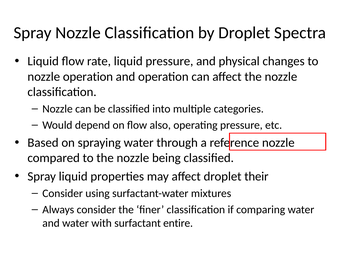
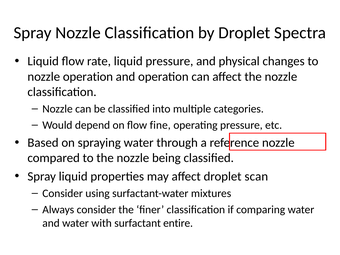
also: also -> fine (160, 125)
their: their -> scan (256, 176)
